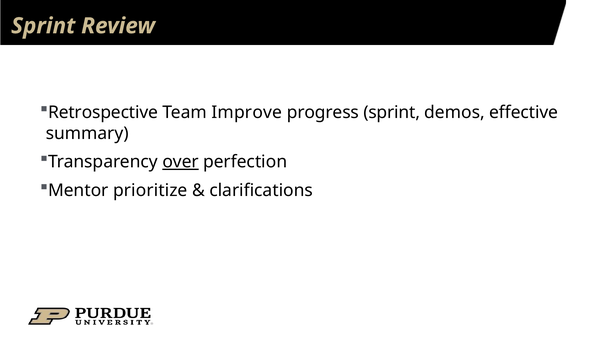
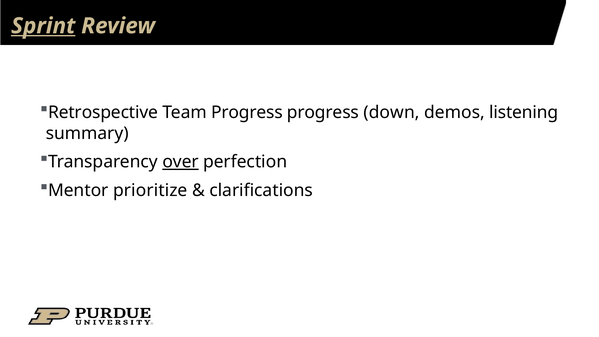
Sprint underline: none -> present (43, 26)
Team Improve: Improve -> Progress (247, 112)
progress sprint: sprint -> down (392, 112)
effective: effective -> listening (524, 112)
